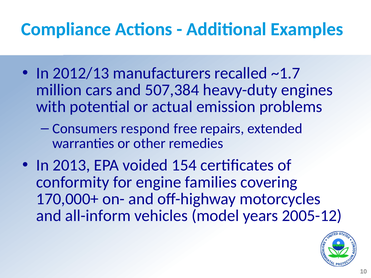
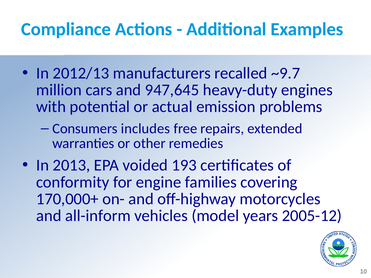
~1.7: ~1.7 -> ~9.7 (286, 73)
507,384: 507,384 -> 947,645 (172, 90)
respond: respond -> includes (146, 129)
154: 154 -> 193 (184, 165)
